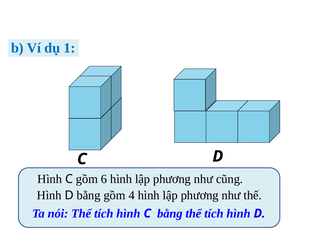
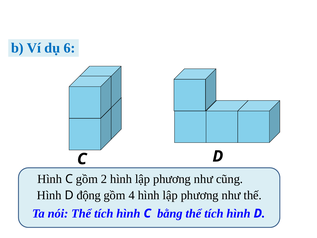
1: 1 -> 6 (69, 48)
6: 6 -> 2 (104, 179)
D bằng: bằng -> động (89, 195)
